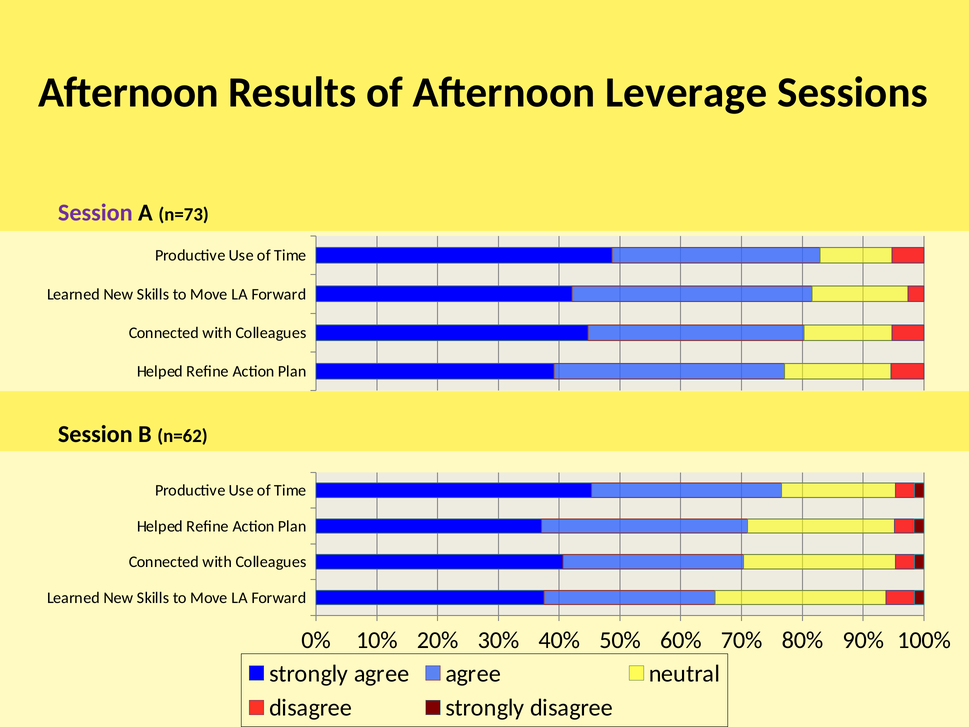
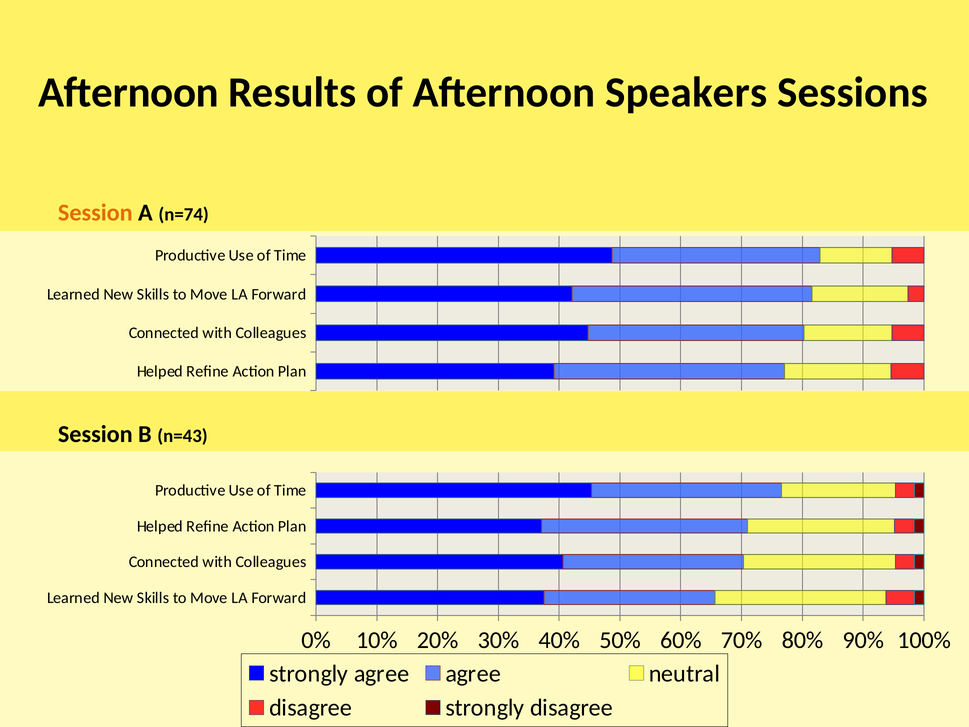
Leverage: Leverage -> Speakers (686, 93)
Session colour: purple -> orange (95, 213)
n=73: n=73 -> n=74 (184, 215)
n=62: n=62 -> n=43 (183, 436)
